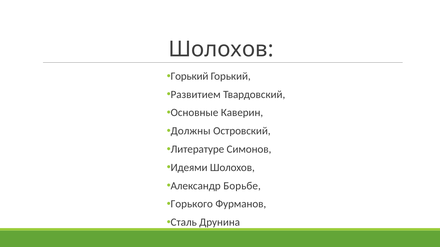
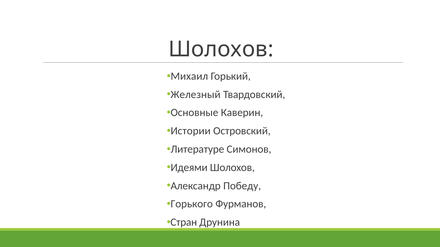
Горький: Горький -> Михаил (189, 76)
Развитием: Развитием -> Железный (196, 95)
Должны: Должны -> Истории (191, 131)
Борьбе: Борьбе -> Победу (242, 186)
Сталь: Сталь -> Стран (184, 223)
